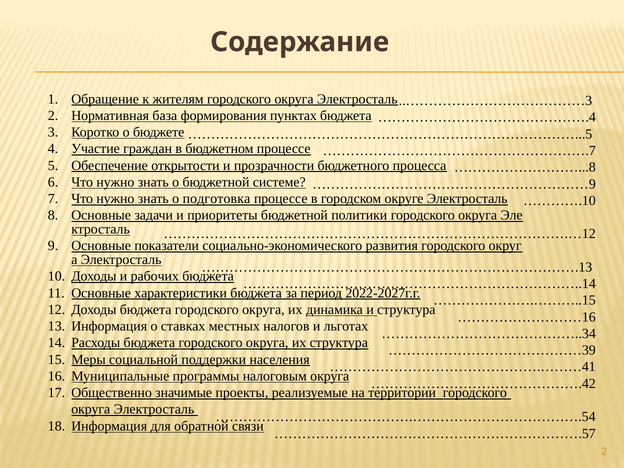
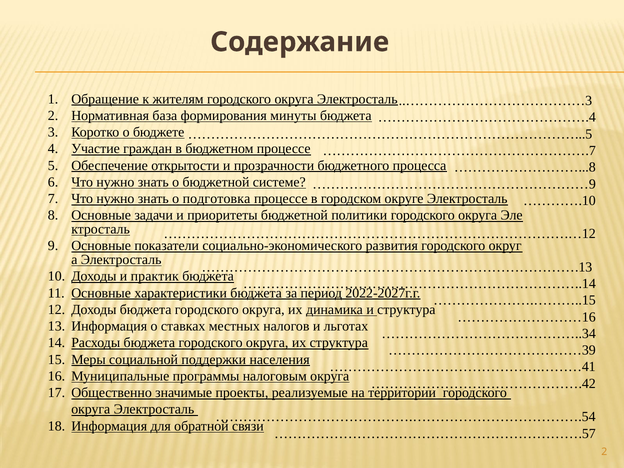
пунктах: пунктах -> минуты (293, 116)
рабочих: рабочих -> практик (155, 276)
